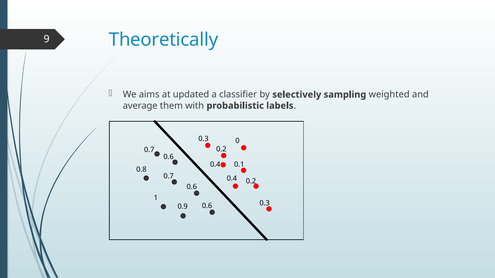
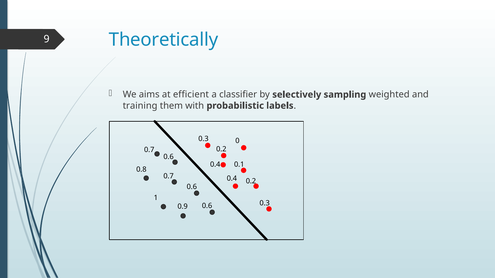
updated: updated -> efficient (191, 95)
average: average -> training (140, 106)
